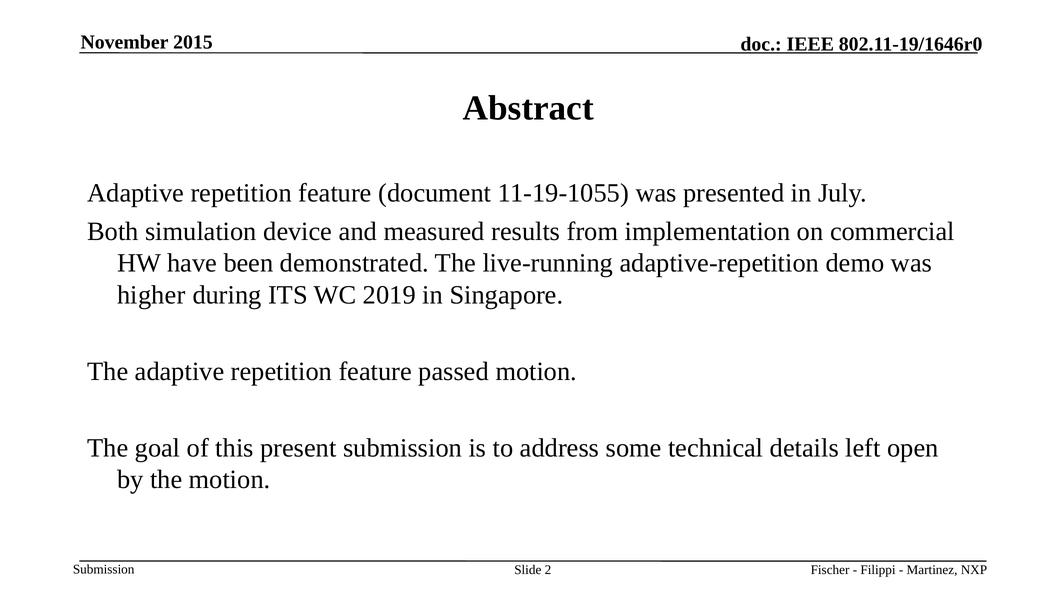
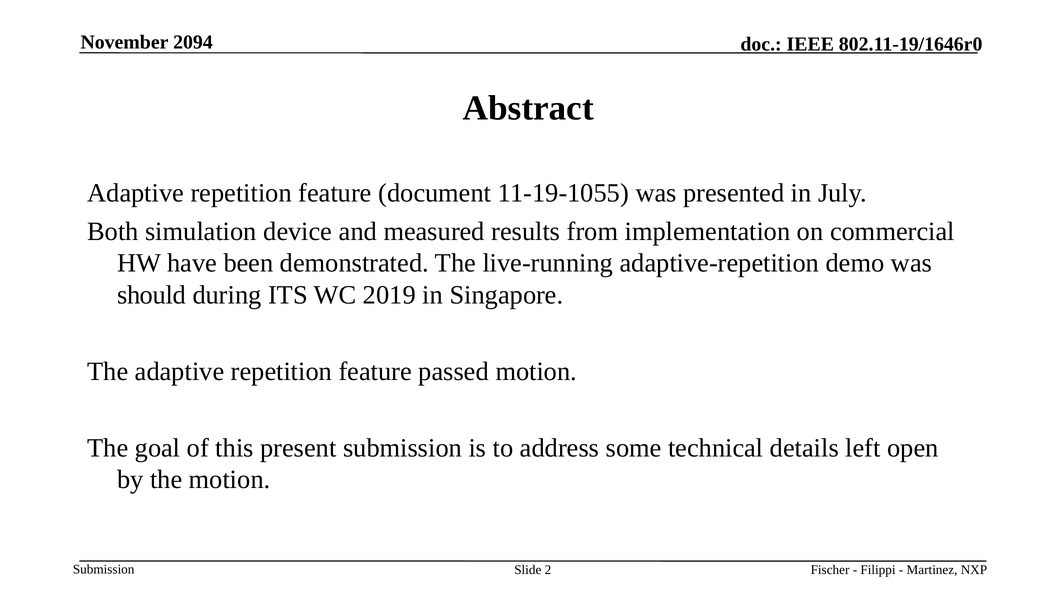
2015: 2015 -> 2094 (193, 42)
higher: higher -> should (152, 295)
